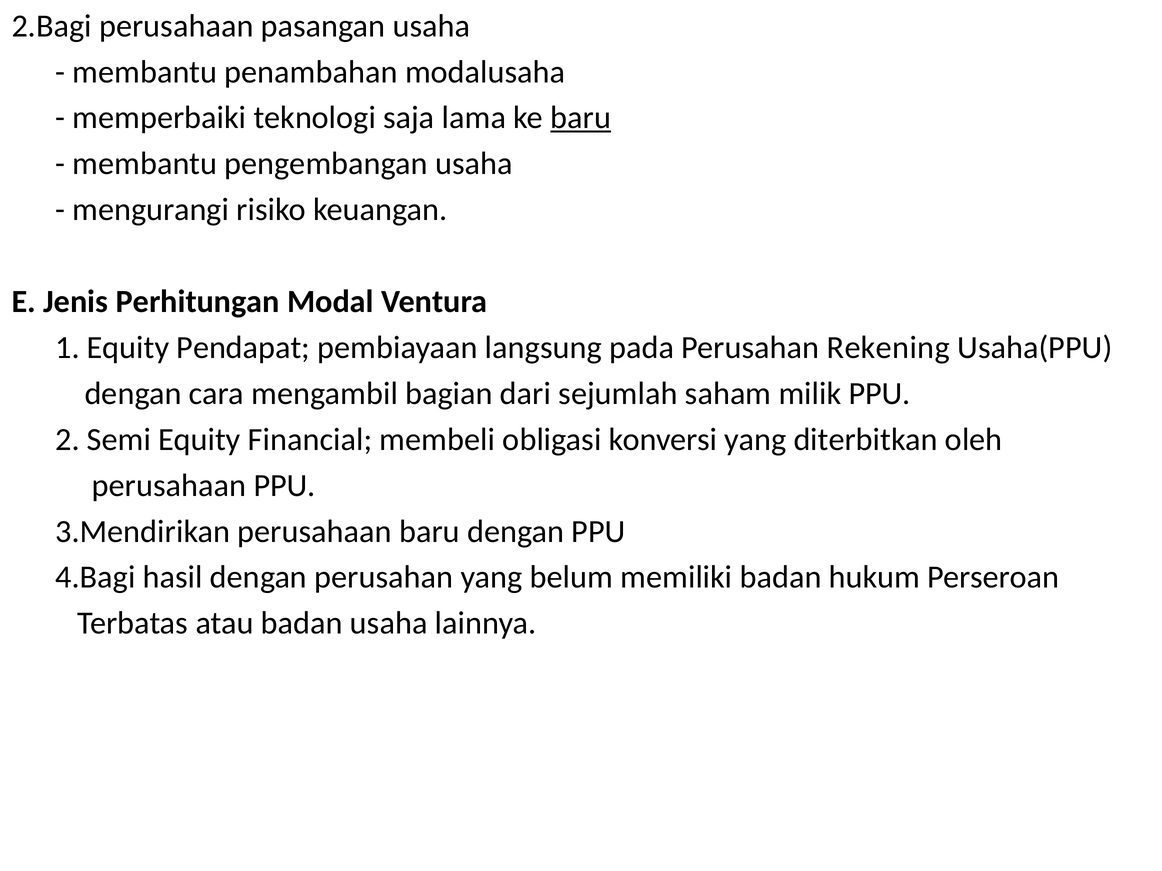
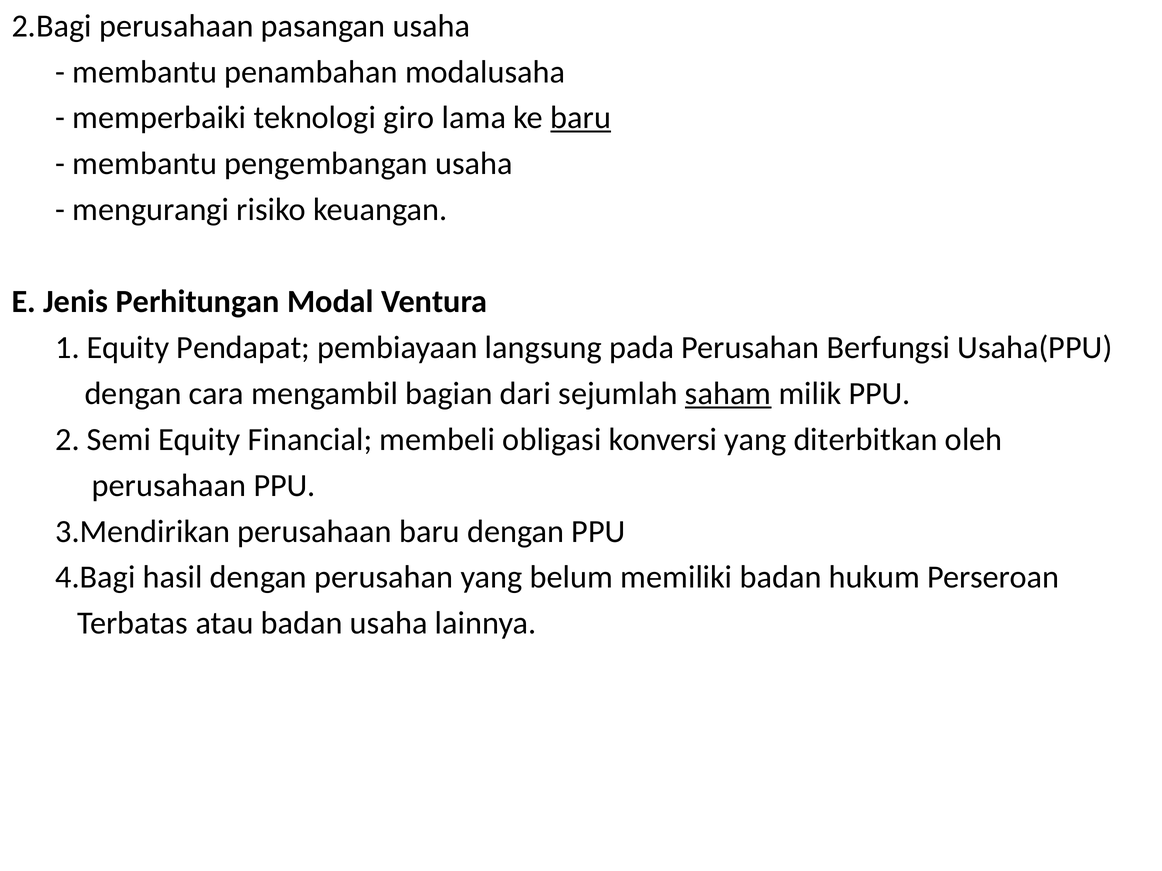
saja: saja -> giro (409, 118)
Rekening: Rekening -> Berfungsi (888, 348)
saham underline: none -> present (728, 394)
